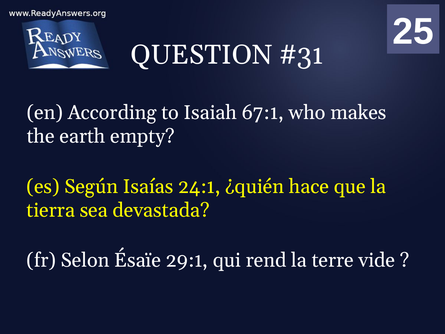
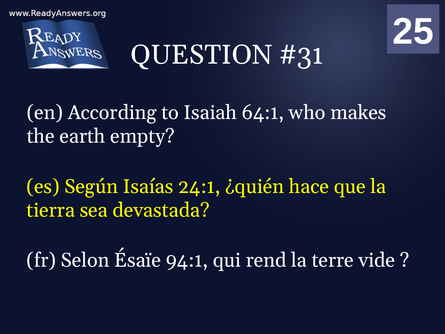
67:1: 67:1 -> 64:1 (263, 113)
29:1: 29:1 -> 94:1 (187, 260)
